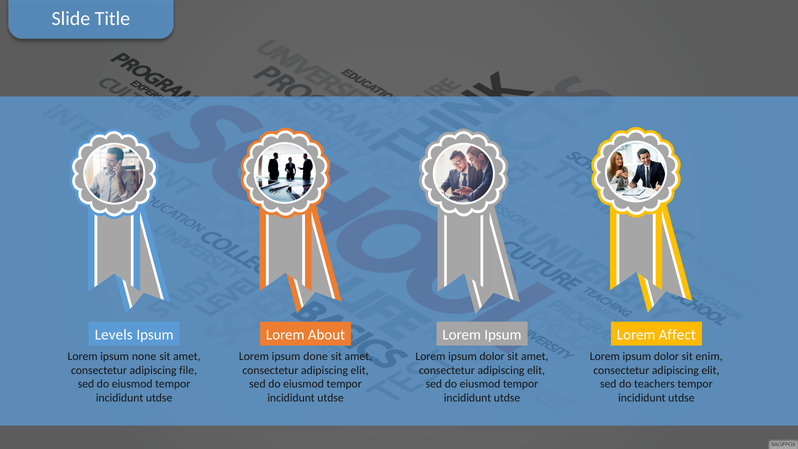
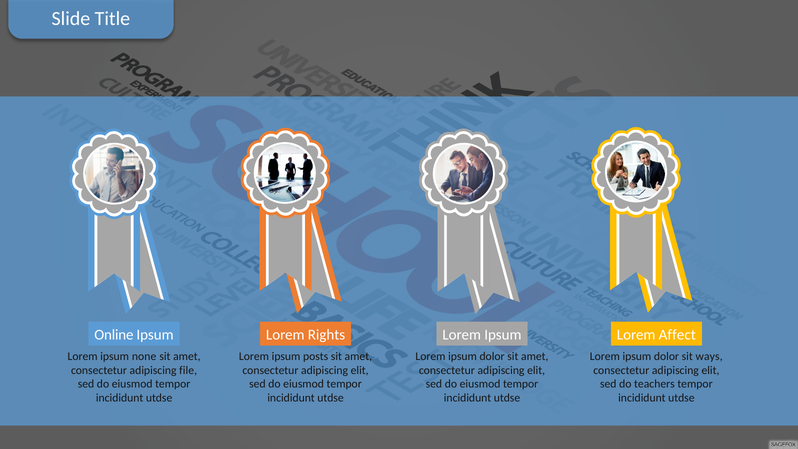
Levels: Levels -> Online (114, 335)
About: About -> Rights (326, 335)
done: done -> posts (316, 356)
enim: enim -> ways (709, 356)
